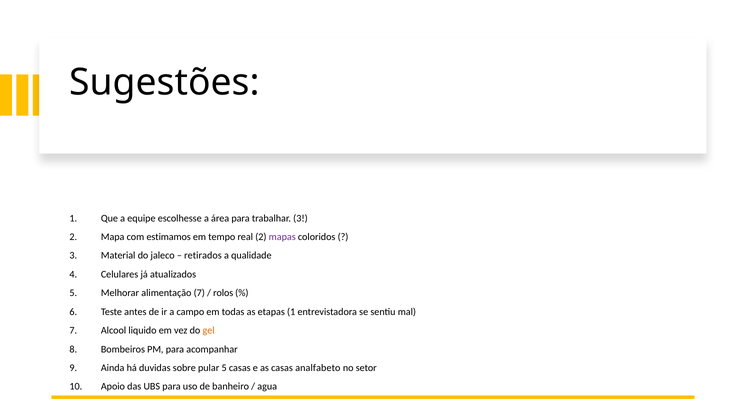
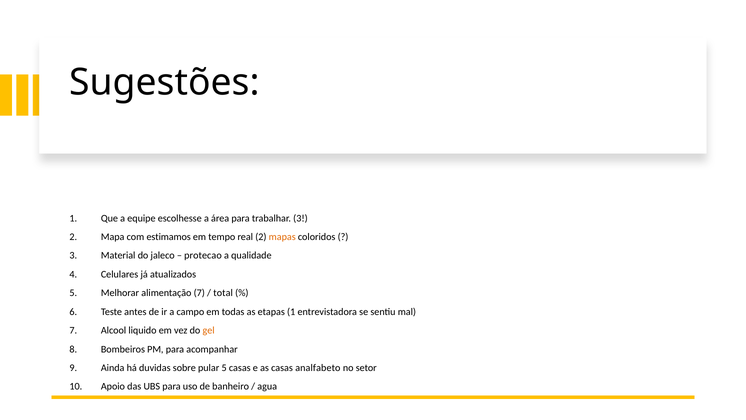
mapas colour: purple -> orange (282, 237)
retirados: retirados -> protecao (203, 255)
rolos: rolos -> total (223, 293)
